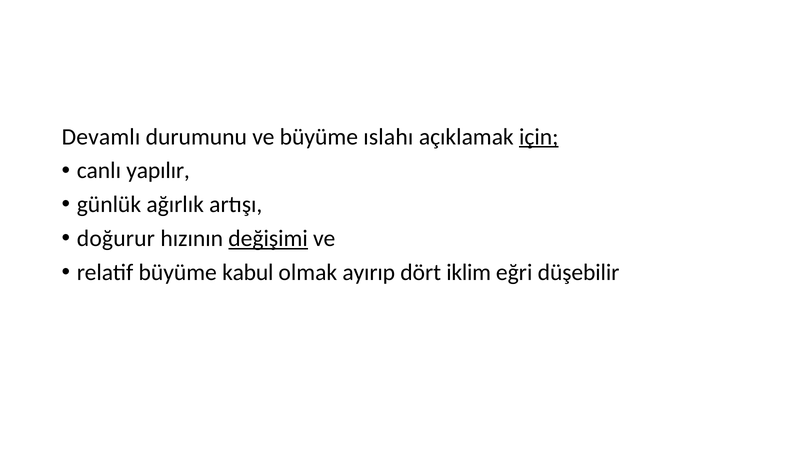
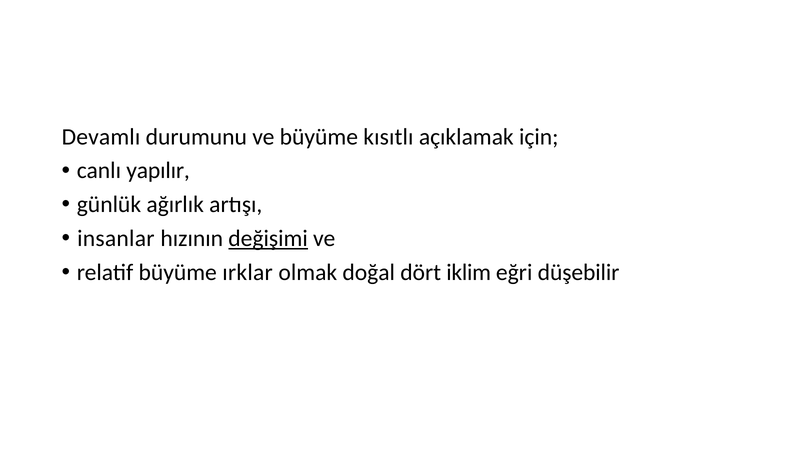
ıslahı: ıslahı -> kısıtlı (388, 137)
için underline: present -> none (539, 137)
doğurur: doğurur -> insanlar (116, 239)
kabul: kabul -> ırklar (248, 272)
ayırıp: ayırıp -> doğal (369, 272)
